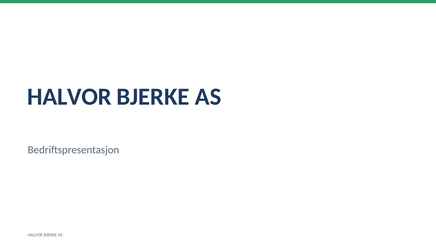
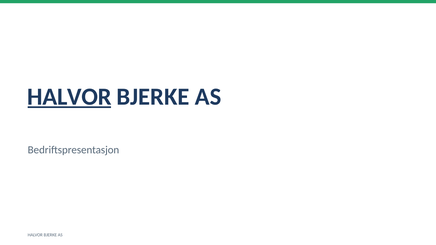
HALVOR underline: none -> present (69, 97)
